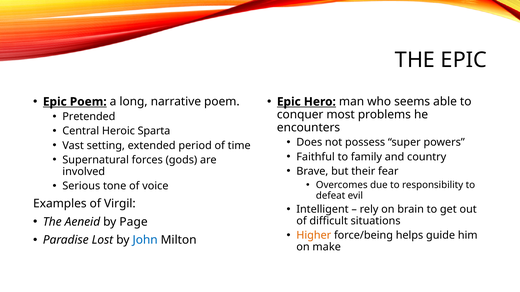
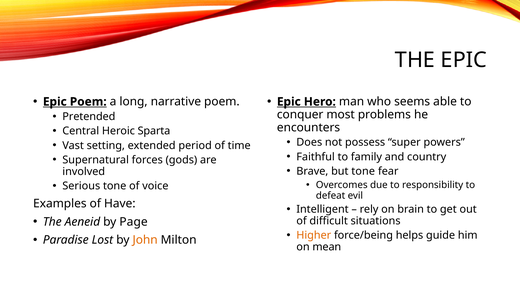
but their: their -> tone (363, 171)
Virgil: Virgil -> Have (120, 204)
John colour: blue -> orange (145, 240)
make: make -> mean (327, 247)
